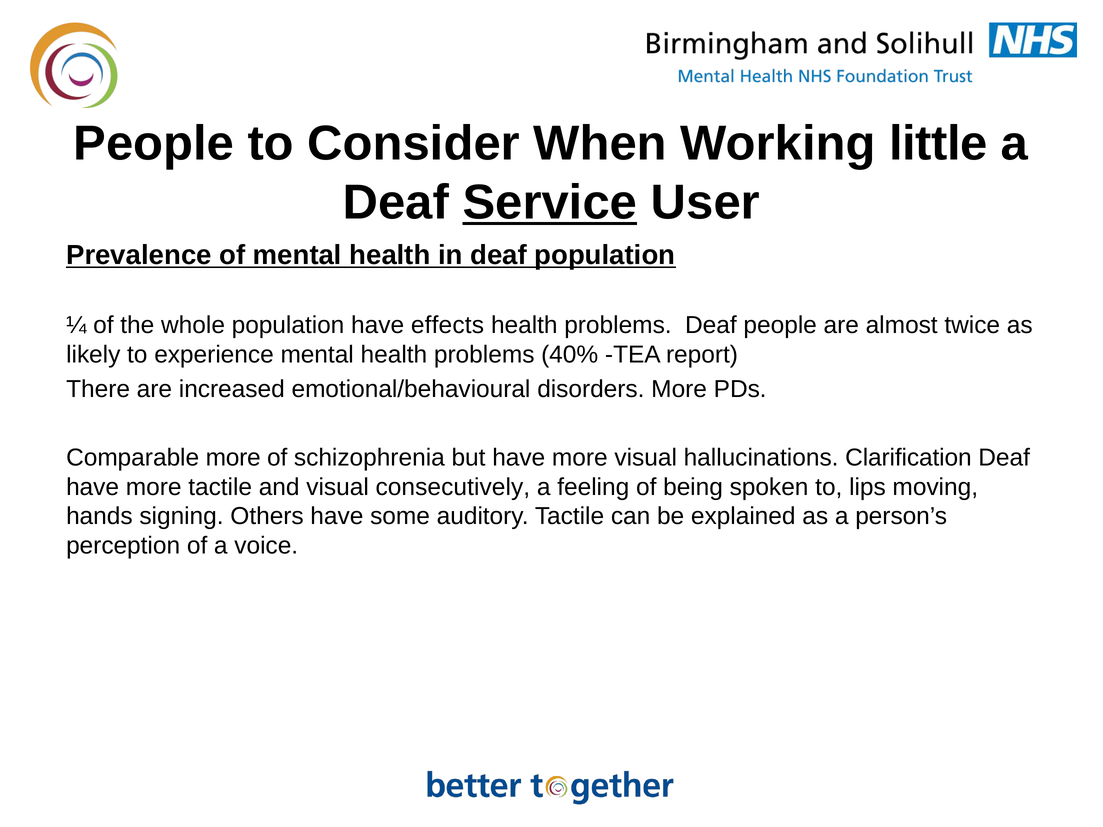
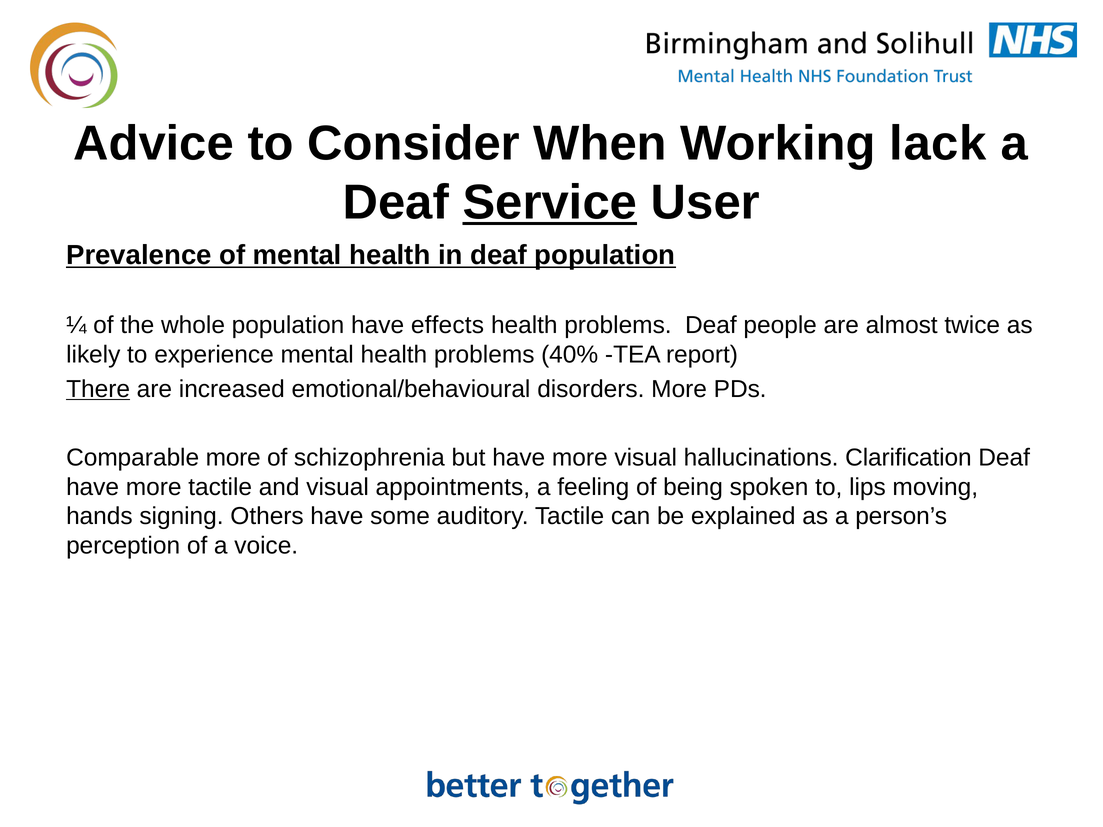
People: People -> Advice (154, 144)
little: little -> lack (938, 144)
There underline: none -> present (98, 389)
consecutively: consecutively -> appointments (453, 487)
